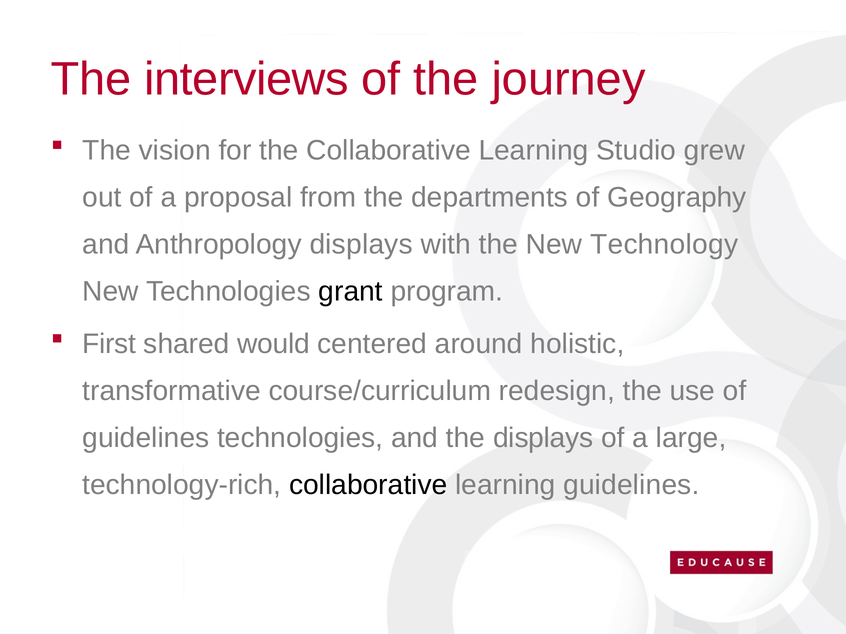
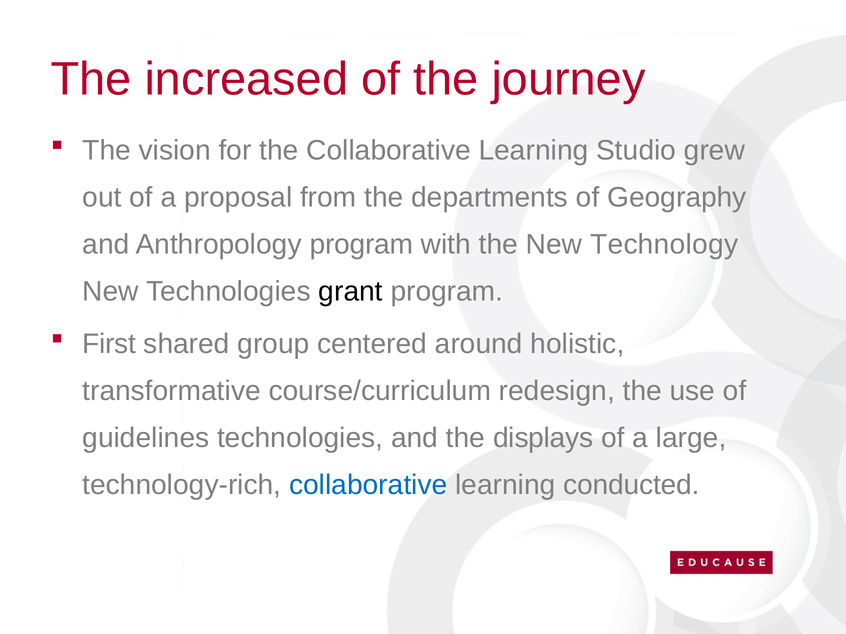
interviews: interviews -> increased (246, 79)
Anthropology displays: displays -> program (361, 245)
would: would -> group (273, 344)
collaborative colour: black -> blue (368, 485)
learning guidelines: guidelines -> conducted (631, 485)
